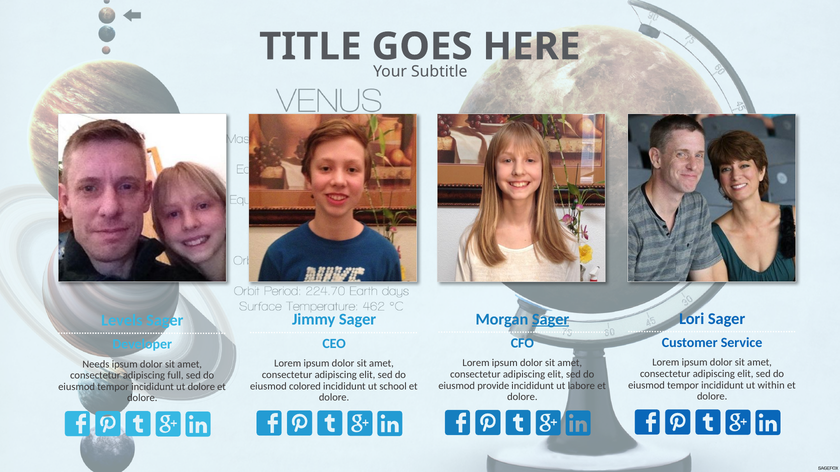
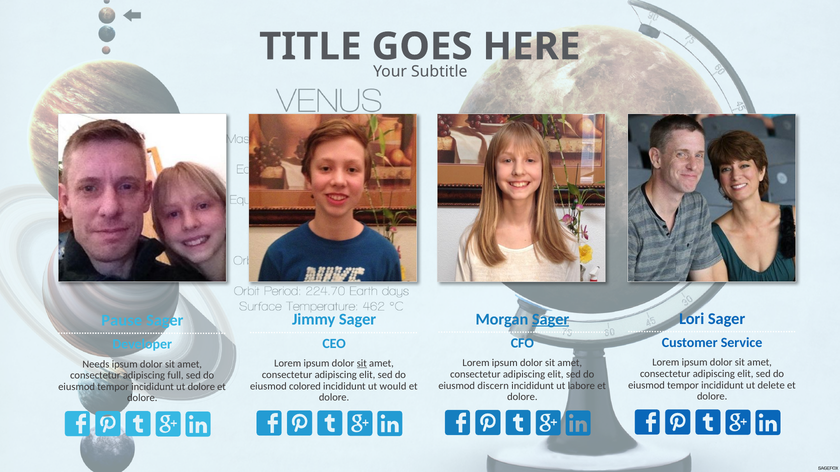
Levels: Levels -> Pause (122, 321)
sit underline: none -> present (362, 364)
within: within -> delete (771, 385)
provide: provide -> discern (493, 386)
school: school -> would (393, 386)
